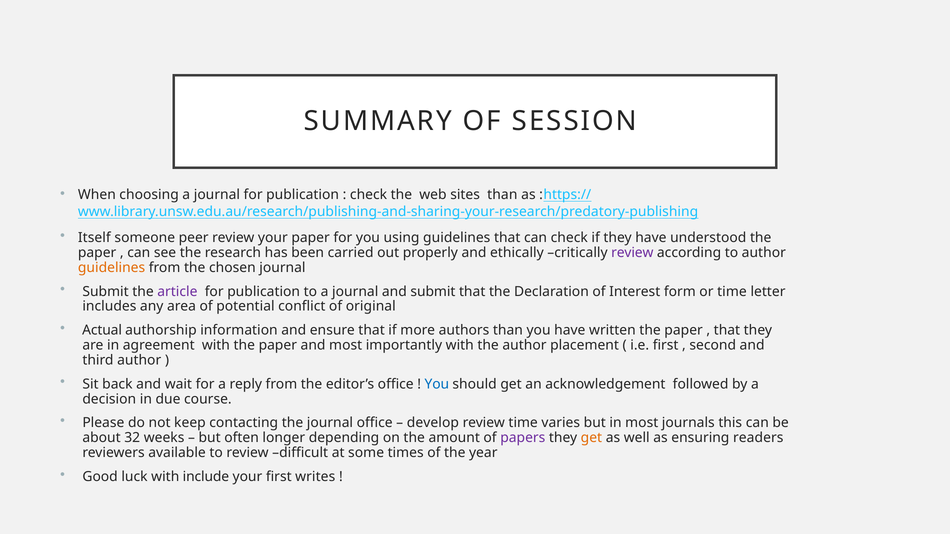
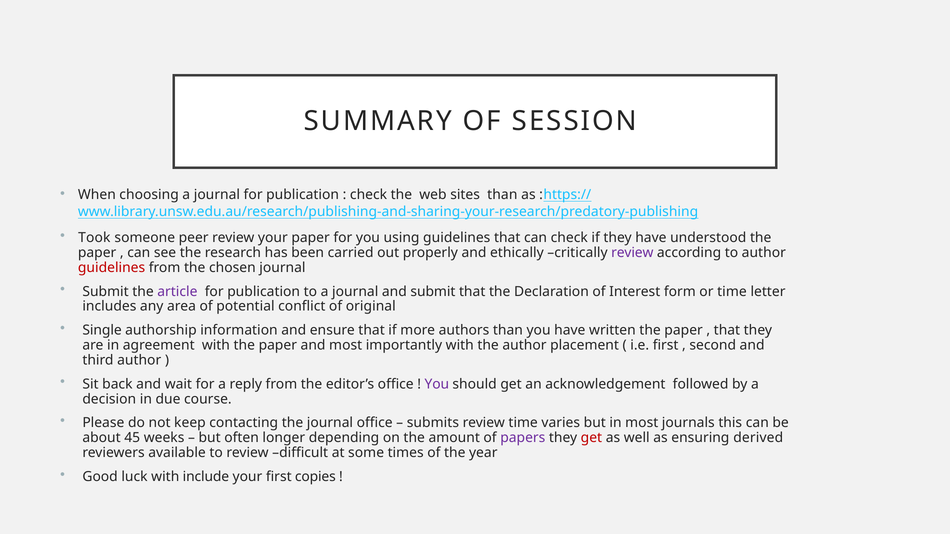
Itself: Itself -> Took (94, 238)
guidelines colour: orange -> red (112, 268)
Actual: Actual -> Single (102, 330)
You colour: blue -> purple (437, 384)
develop: develop -> submits (433, 423)
32: 32 -> 45 (132, 438)
get colour: orange -> red (591, 438)
readers: readers -> derived (758, 438)
writes: writes -> copies (315, 477)
